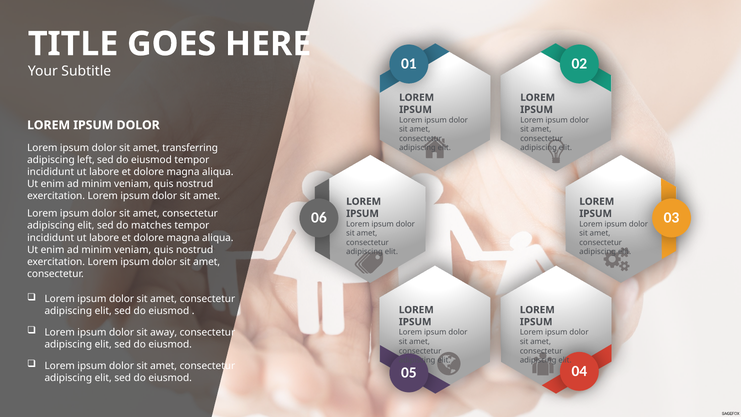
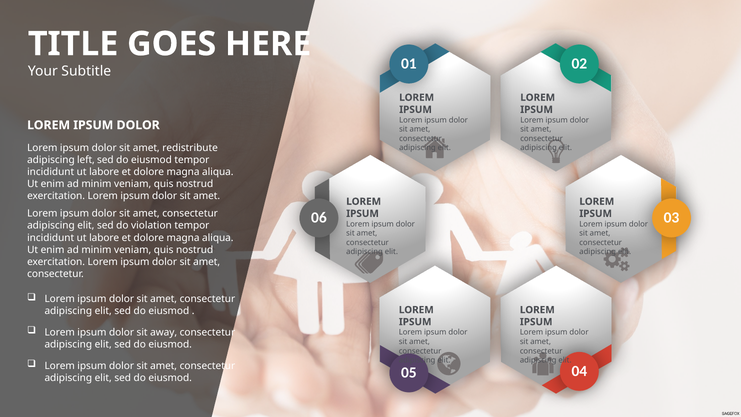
transferring: transferring -> redistribute (190, 148)
matches: matches -> violation (151, 226)
